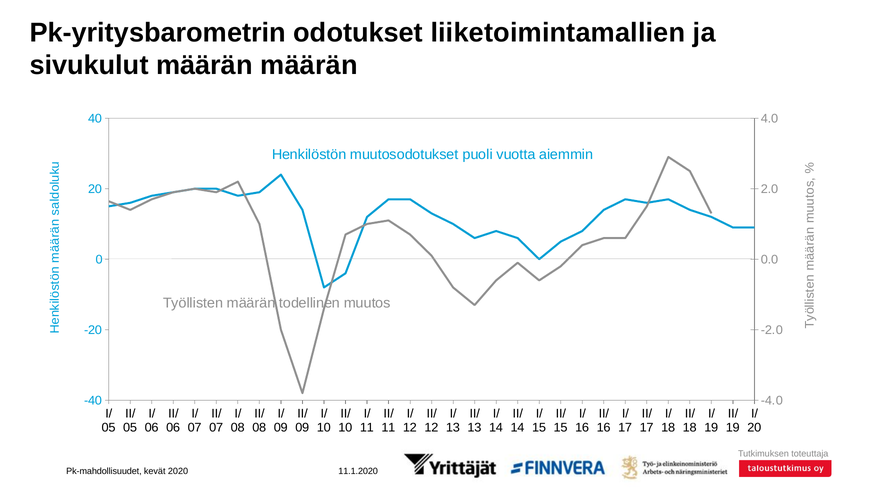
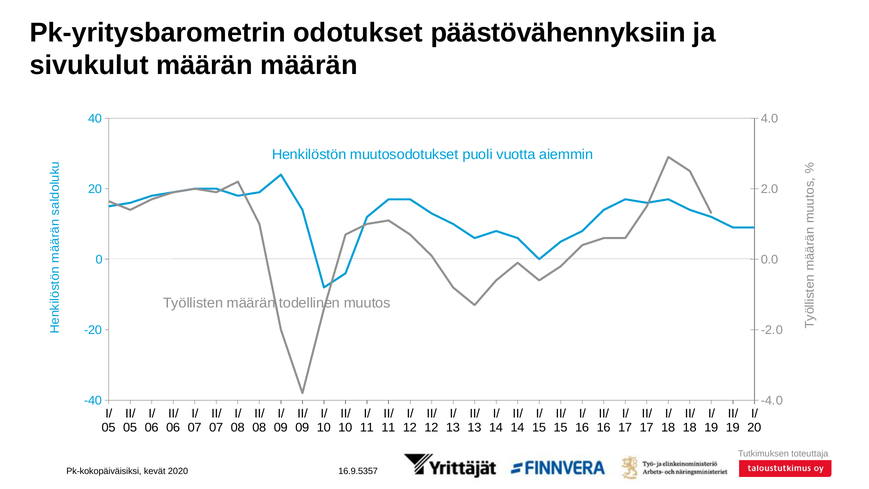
liiketoimintamallien: liiketoimintamallien -> päästövähennyksiin (558, 33)
Pk-mahdollisuudet: Pk-mahdollisuudet -> Pk-kokopäiväisiksi (104, 471)
11.1.2020: 11.1.2020 -> 16.9.5357 (358, 471)
